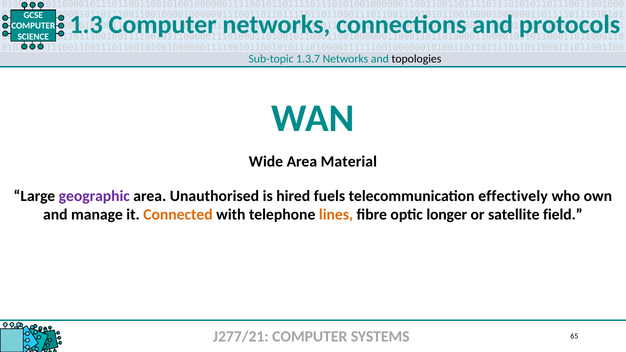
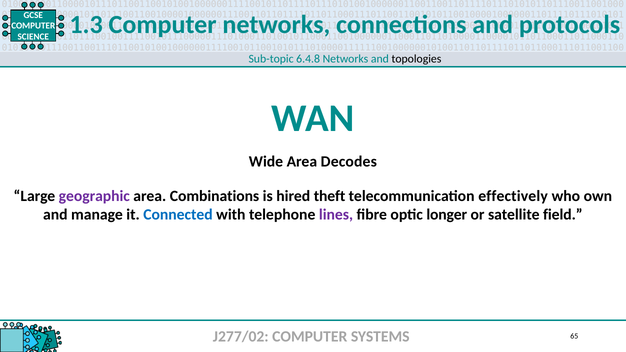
1.3.7: 1.3.7 -> 6.4.8 (308, 59)
Material: Material -> Decodes (349, 161)
Unauthorised: Unauthorised -> Combinations (215, 196)
fuels: fuels -> theft (330, 196)
Connected colour: orange -> blue (178, 215)
lines colour: orange -> purple (336, 215)
J277/21: J277/21 -> J277/02 (241, 337)
